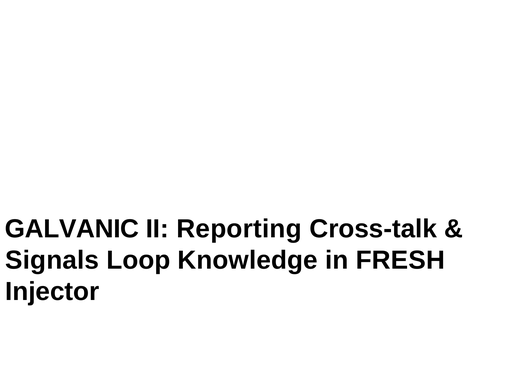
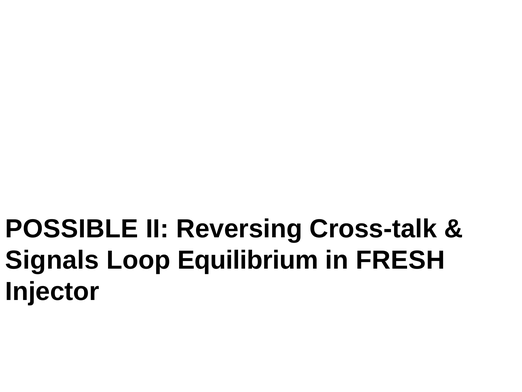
GALVANIC: GALVANIC -> POSSIBLE (72, 229)
Reporting: Reporting -> Reversing (239, 229)
Knowledge: Knowledge -> Equilibrium (248, 260)
